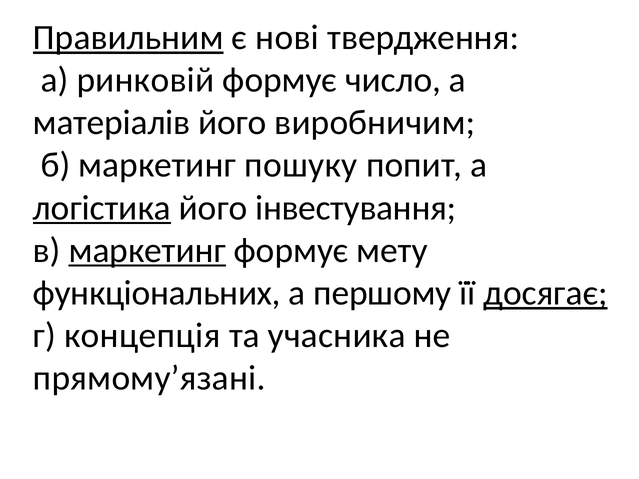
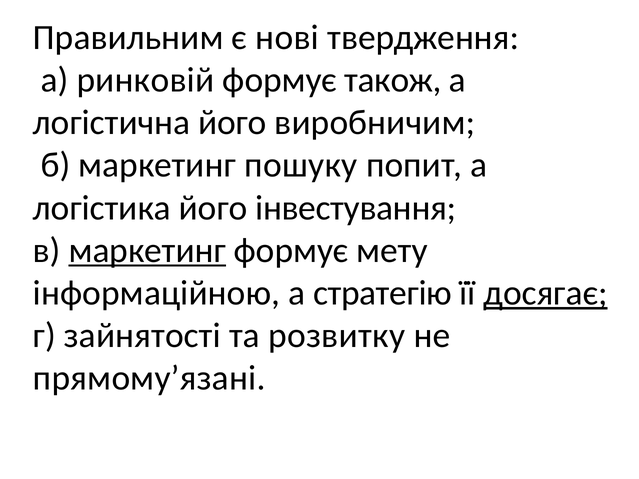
Правильним underline: present -> none (128, 38)
число: число -> також (393, 80)
матеріалів: матеріалів -> логістична (112, 123)
логістика underline: present -> none (102, 208)
функціональних: функціональних -> інформаційною (157, 293)
першому: першому -> стратегію (382, 293)
концепція: концепція -> зайнятості (142, 336)
учасника: учасника -> розвитку (337, 336)
